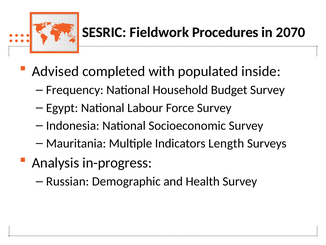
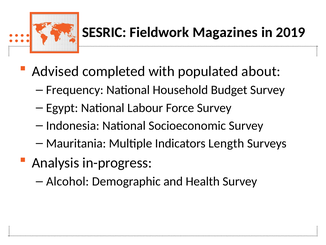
Procedures: Procedures -> Magazines (225, 32)
2070: 2070 -> 2019 (291, 32)
inside: inside -> about (261, 71)
Russian: Russian -> Alcohol (68, 181)
